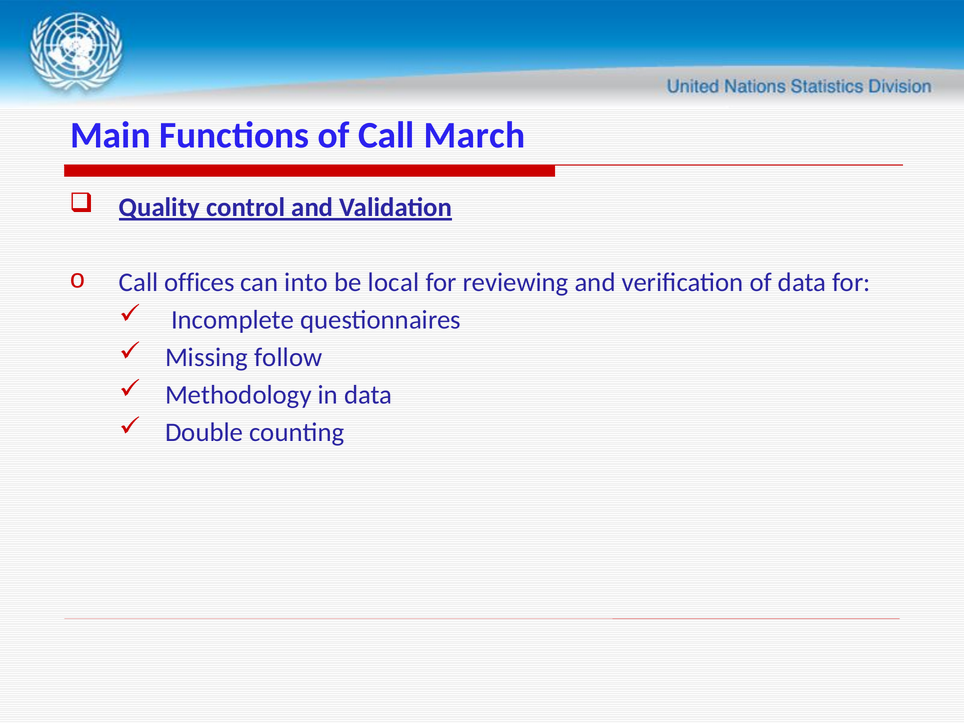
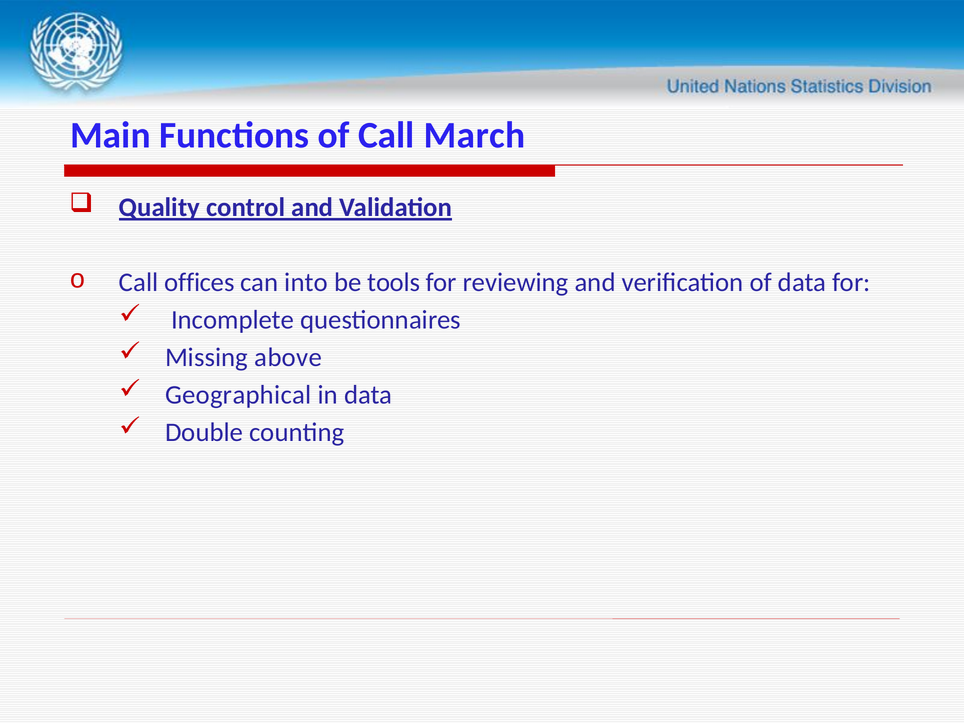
local: local -> tools (394, 283)
follow: follow -> above (288, 358)
Methodology: Methodology -> Geographical (238, 395)
